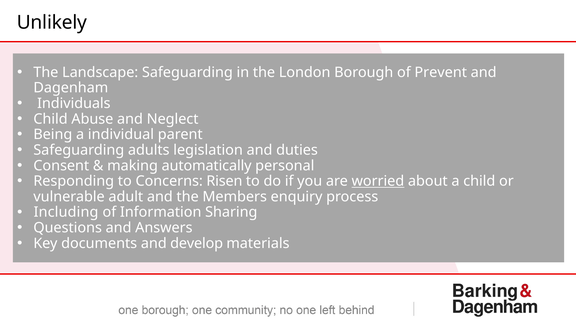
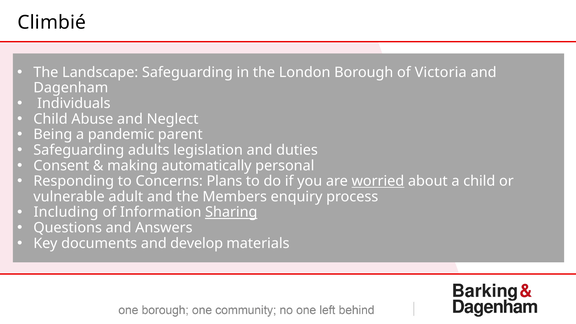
Unlikely: Unlikely -> Climbié (52, 22)
Prevent: Prevent -> Victoria (441, 72)
individual: individual -> pandemic (121, 134)
Risen: Risen -> Plans (224, 181)
Sharing underline: none -> present (231, 212)
